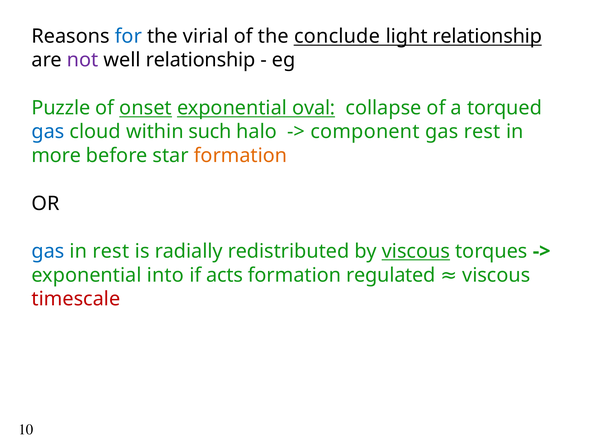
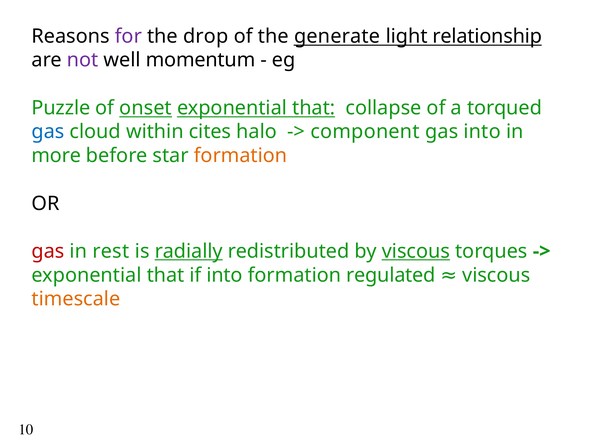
for colour: blue -> purple (128, 36)
virial: virial -> drop (206, 36)
conclude: conclude -> generate (337, 36)
well relationship: relationship -> momentum (201, 60)
oval: oval -> that (314, 108)
such: such -> cites (210, 132)
gas rest: rest -> into (482, 132)
gas colour: blue -> red (48, 251)
radially underline: none -> present (189, 251)
into: into -> that (165, 275)
if acts: acts -> into (225, 275)
timescale colour: red -> orange (76, 299)
